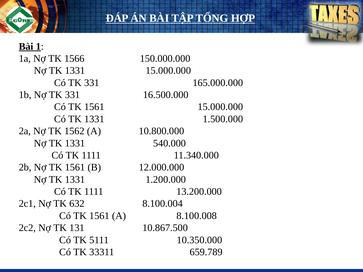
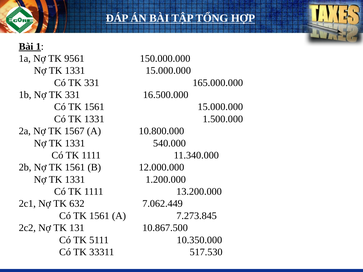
1566: 1566 -> 9561 (74, 59)
1562: 1562 -> 1567 (74, 131)
8.100.004: 8.100.004 -> 7.062.449 (163, 204)
8.100.008: 8.100.008 -> 7.273.845 (197, 216)
659.789: 659.789 -> 517.530 (206, 252)
